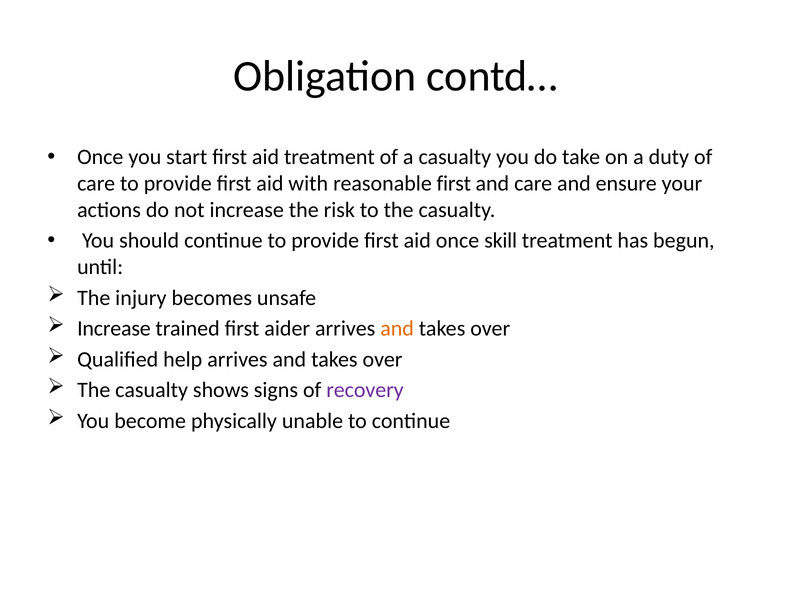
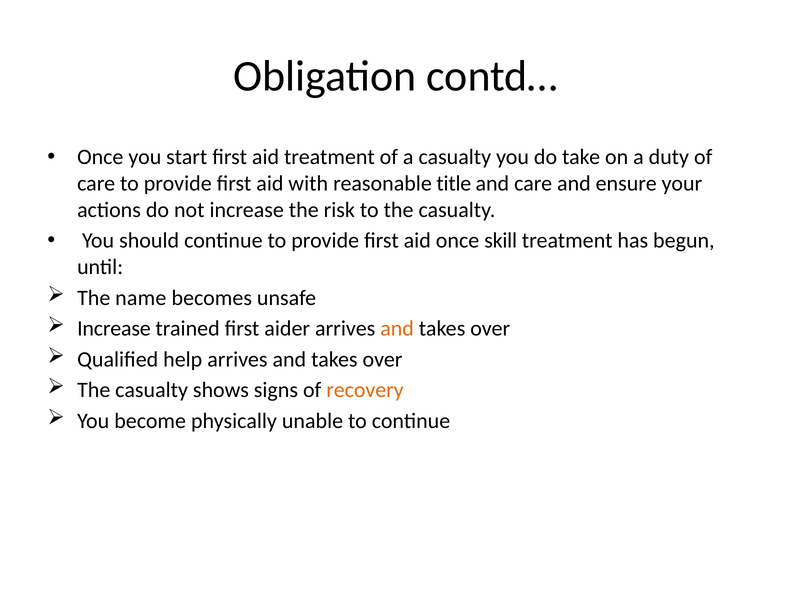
reasonable first: first -> title (454, 184)
injury: injury -> name (141, 298)
recovery colour: purple -> orange (365, 390)
